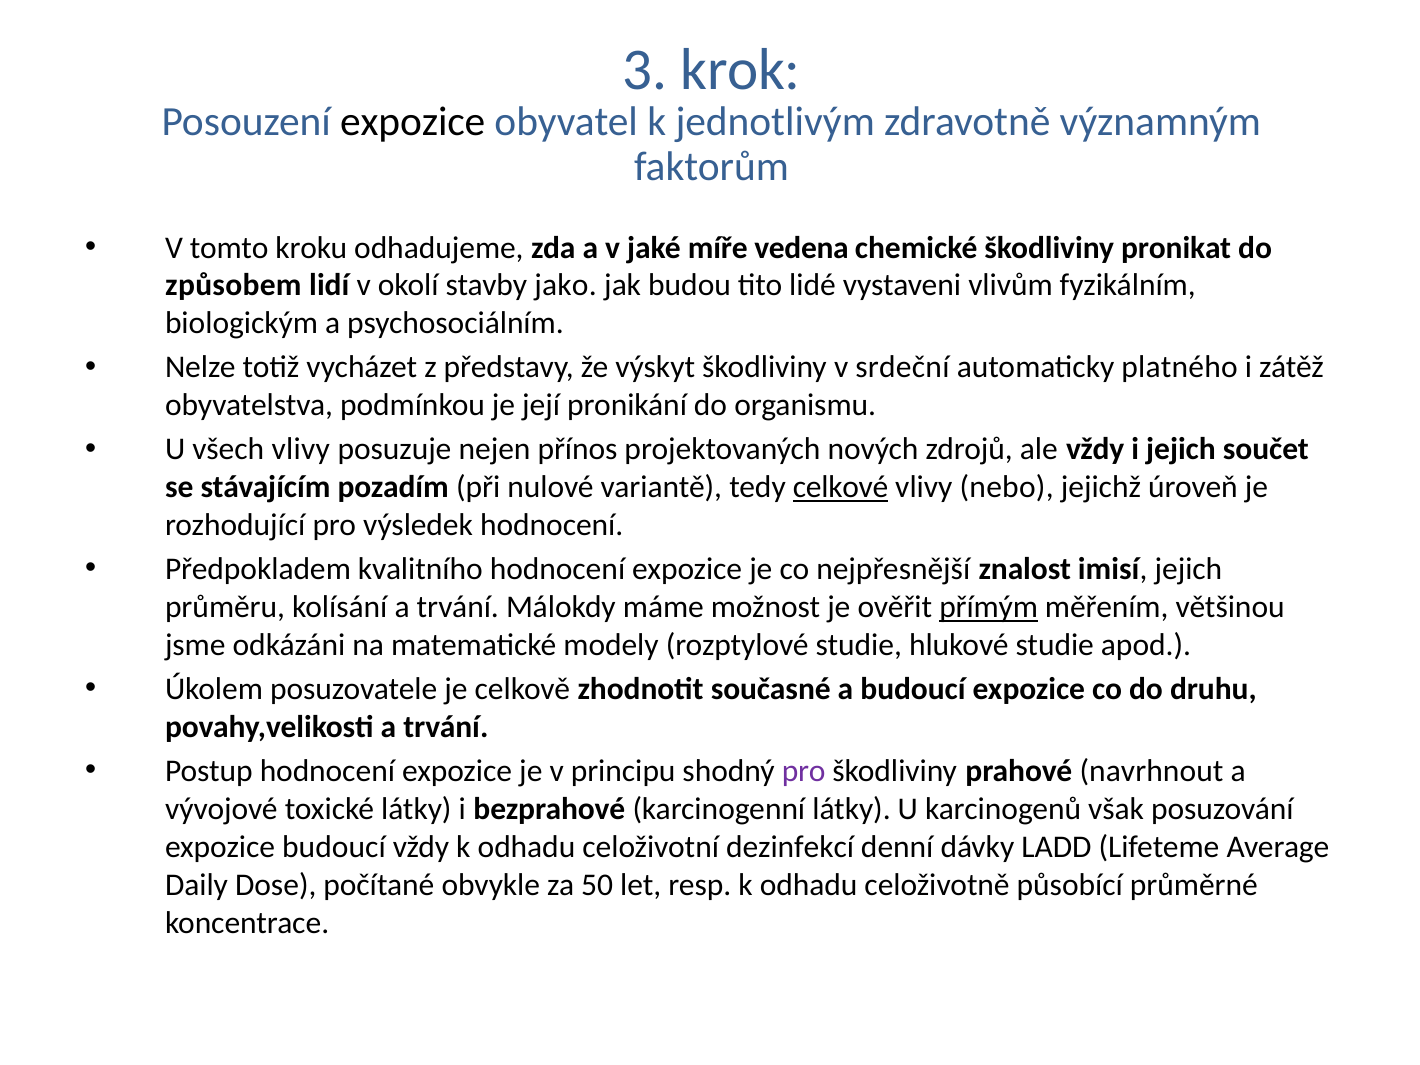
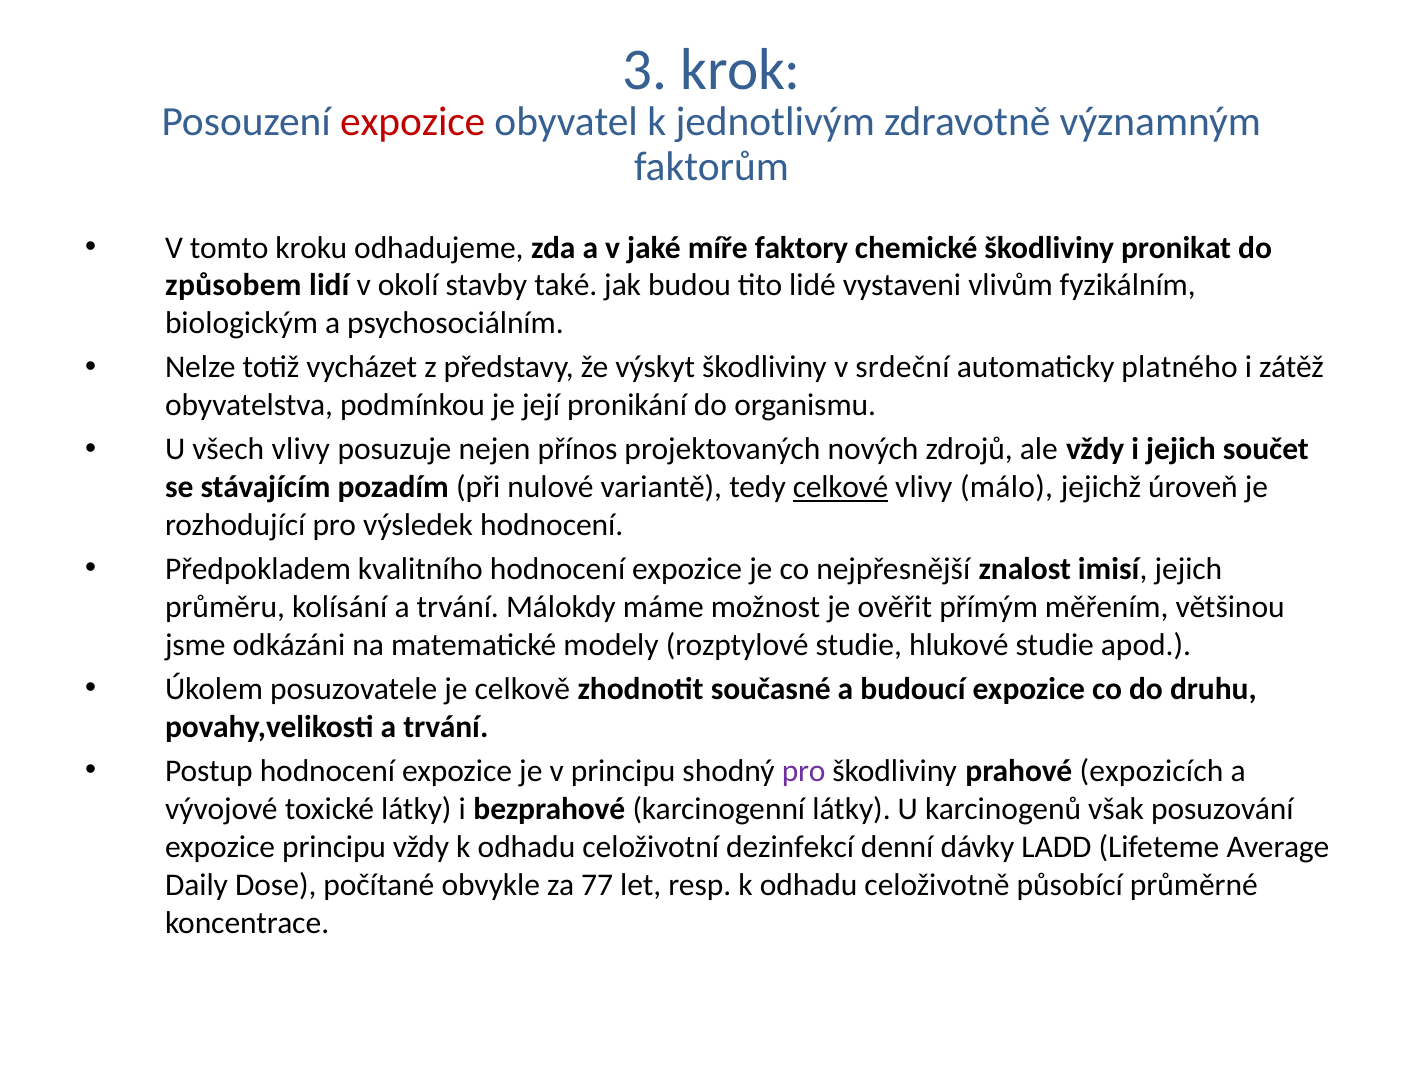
expozice colour: black -> red (413, 122)
vedena: vedena -> faktory (801, 248)
jako: jako -> také (566, 285)
nebo: nebo -> málo (1007, 487)
přímým underline: present -> none (989, 607)
navrhnout: navrhnout -> expozicích (1151, 771)
expozice budoucí: budoucí -> principu (334, 847)
50: 50 -> 77 (597, 885)
